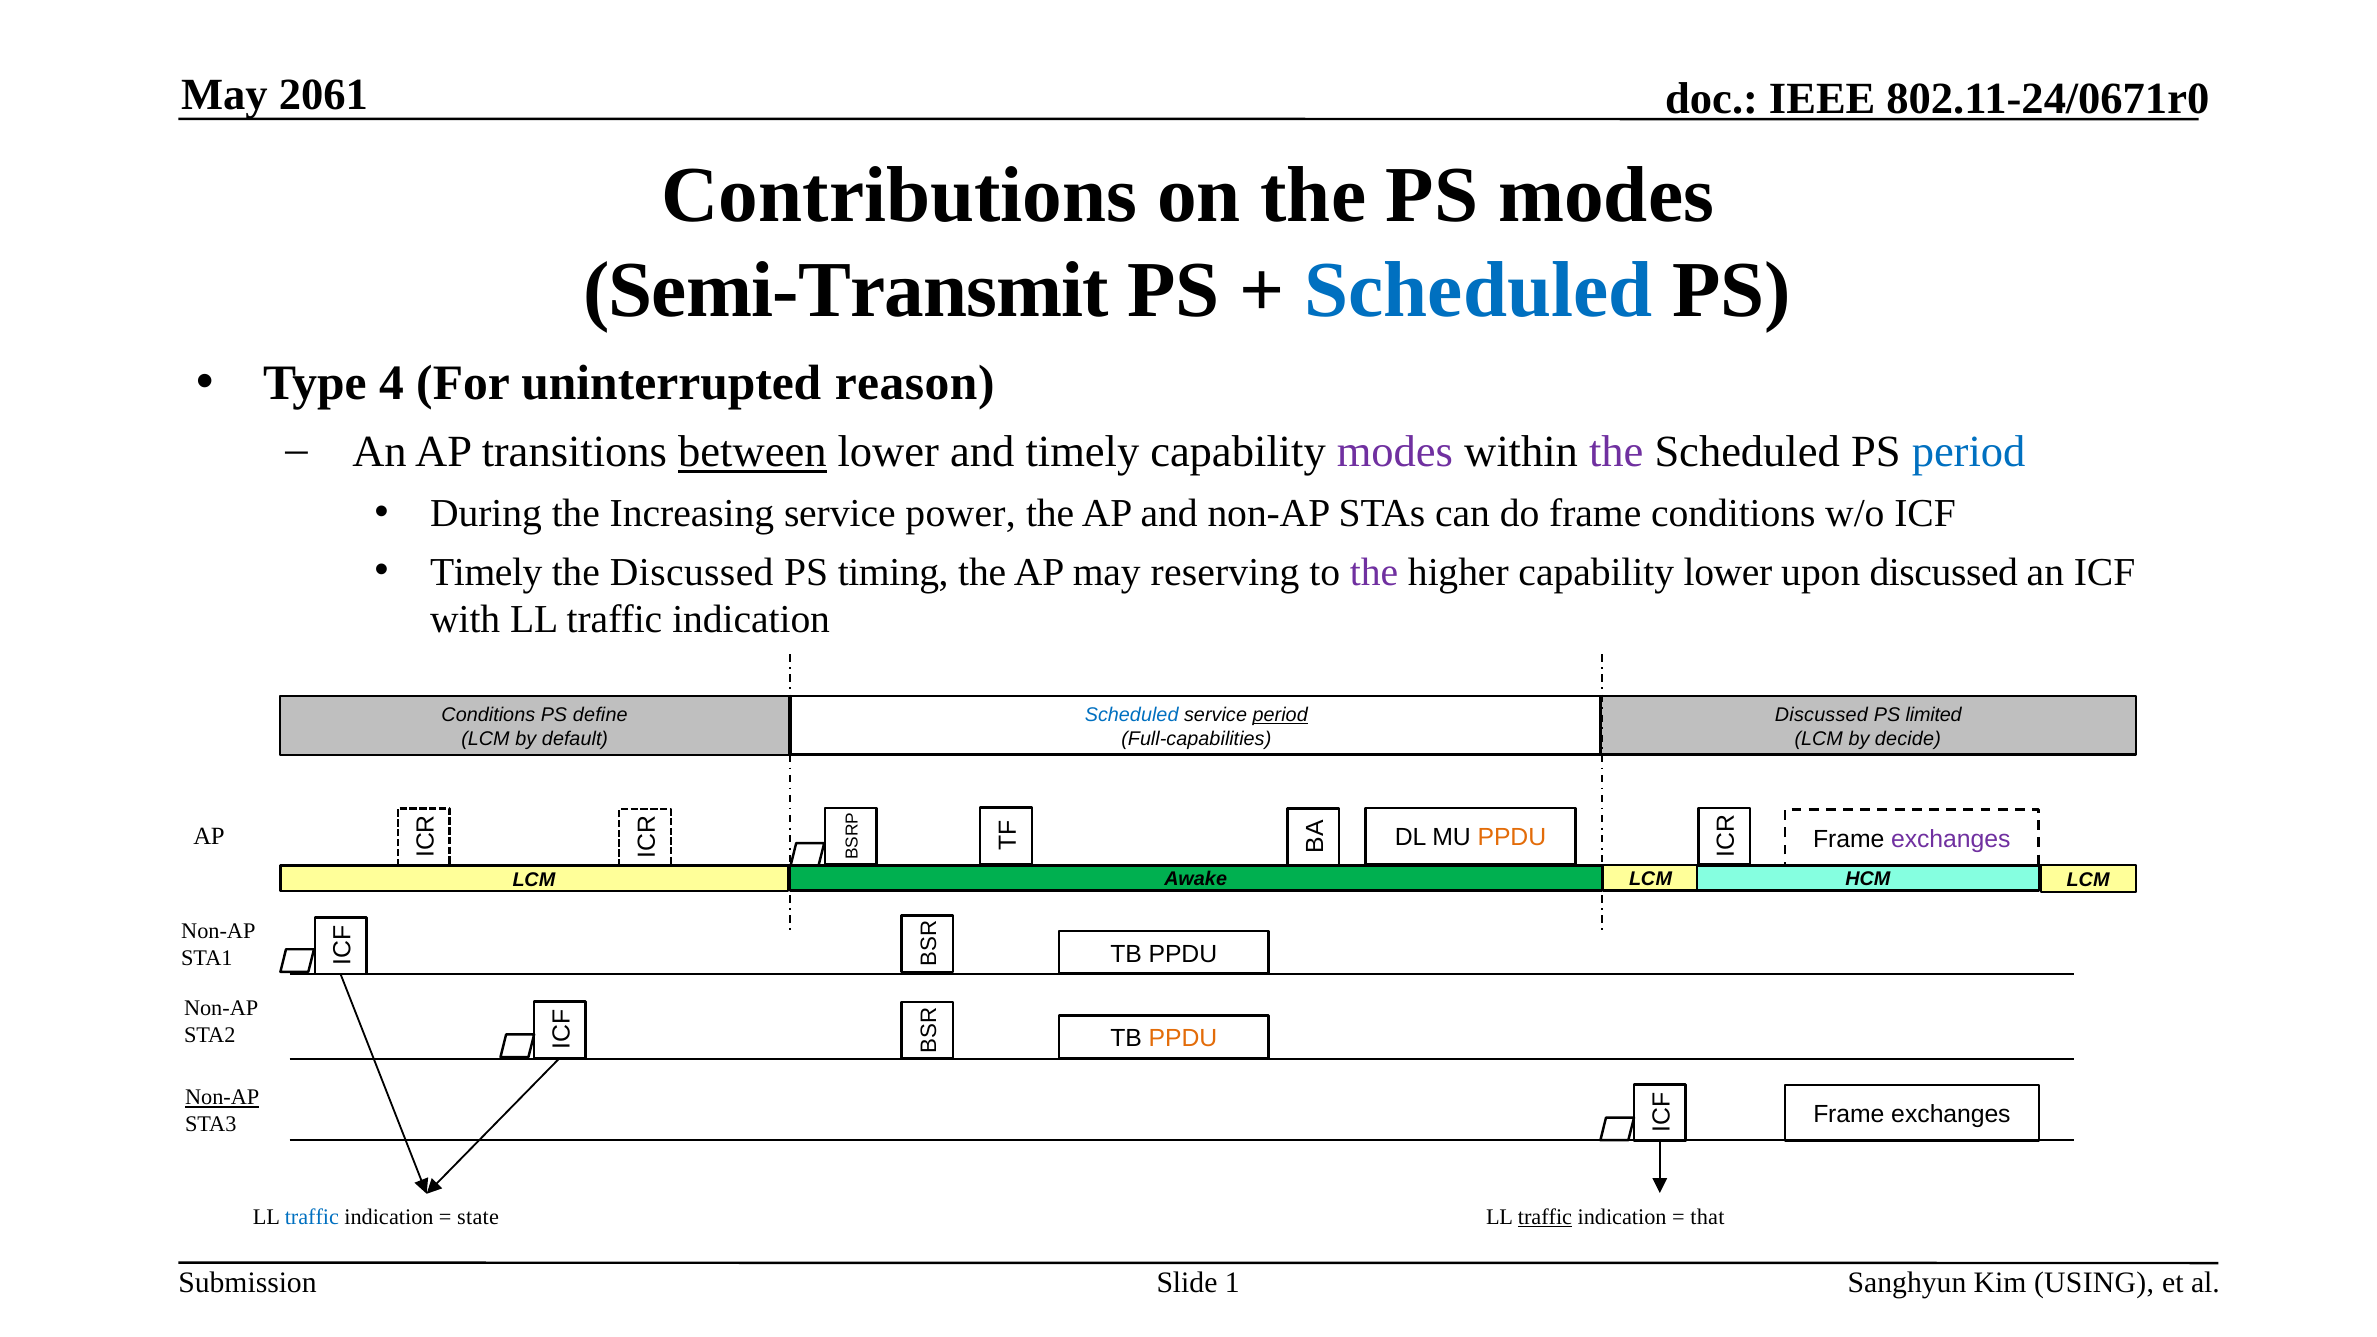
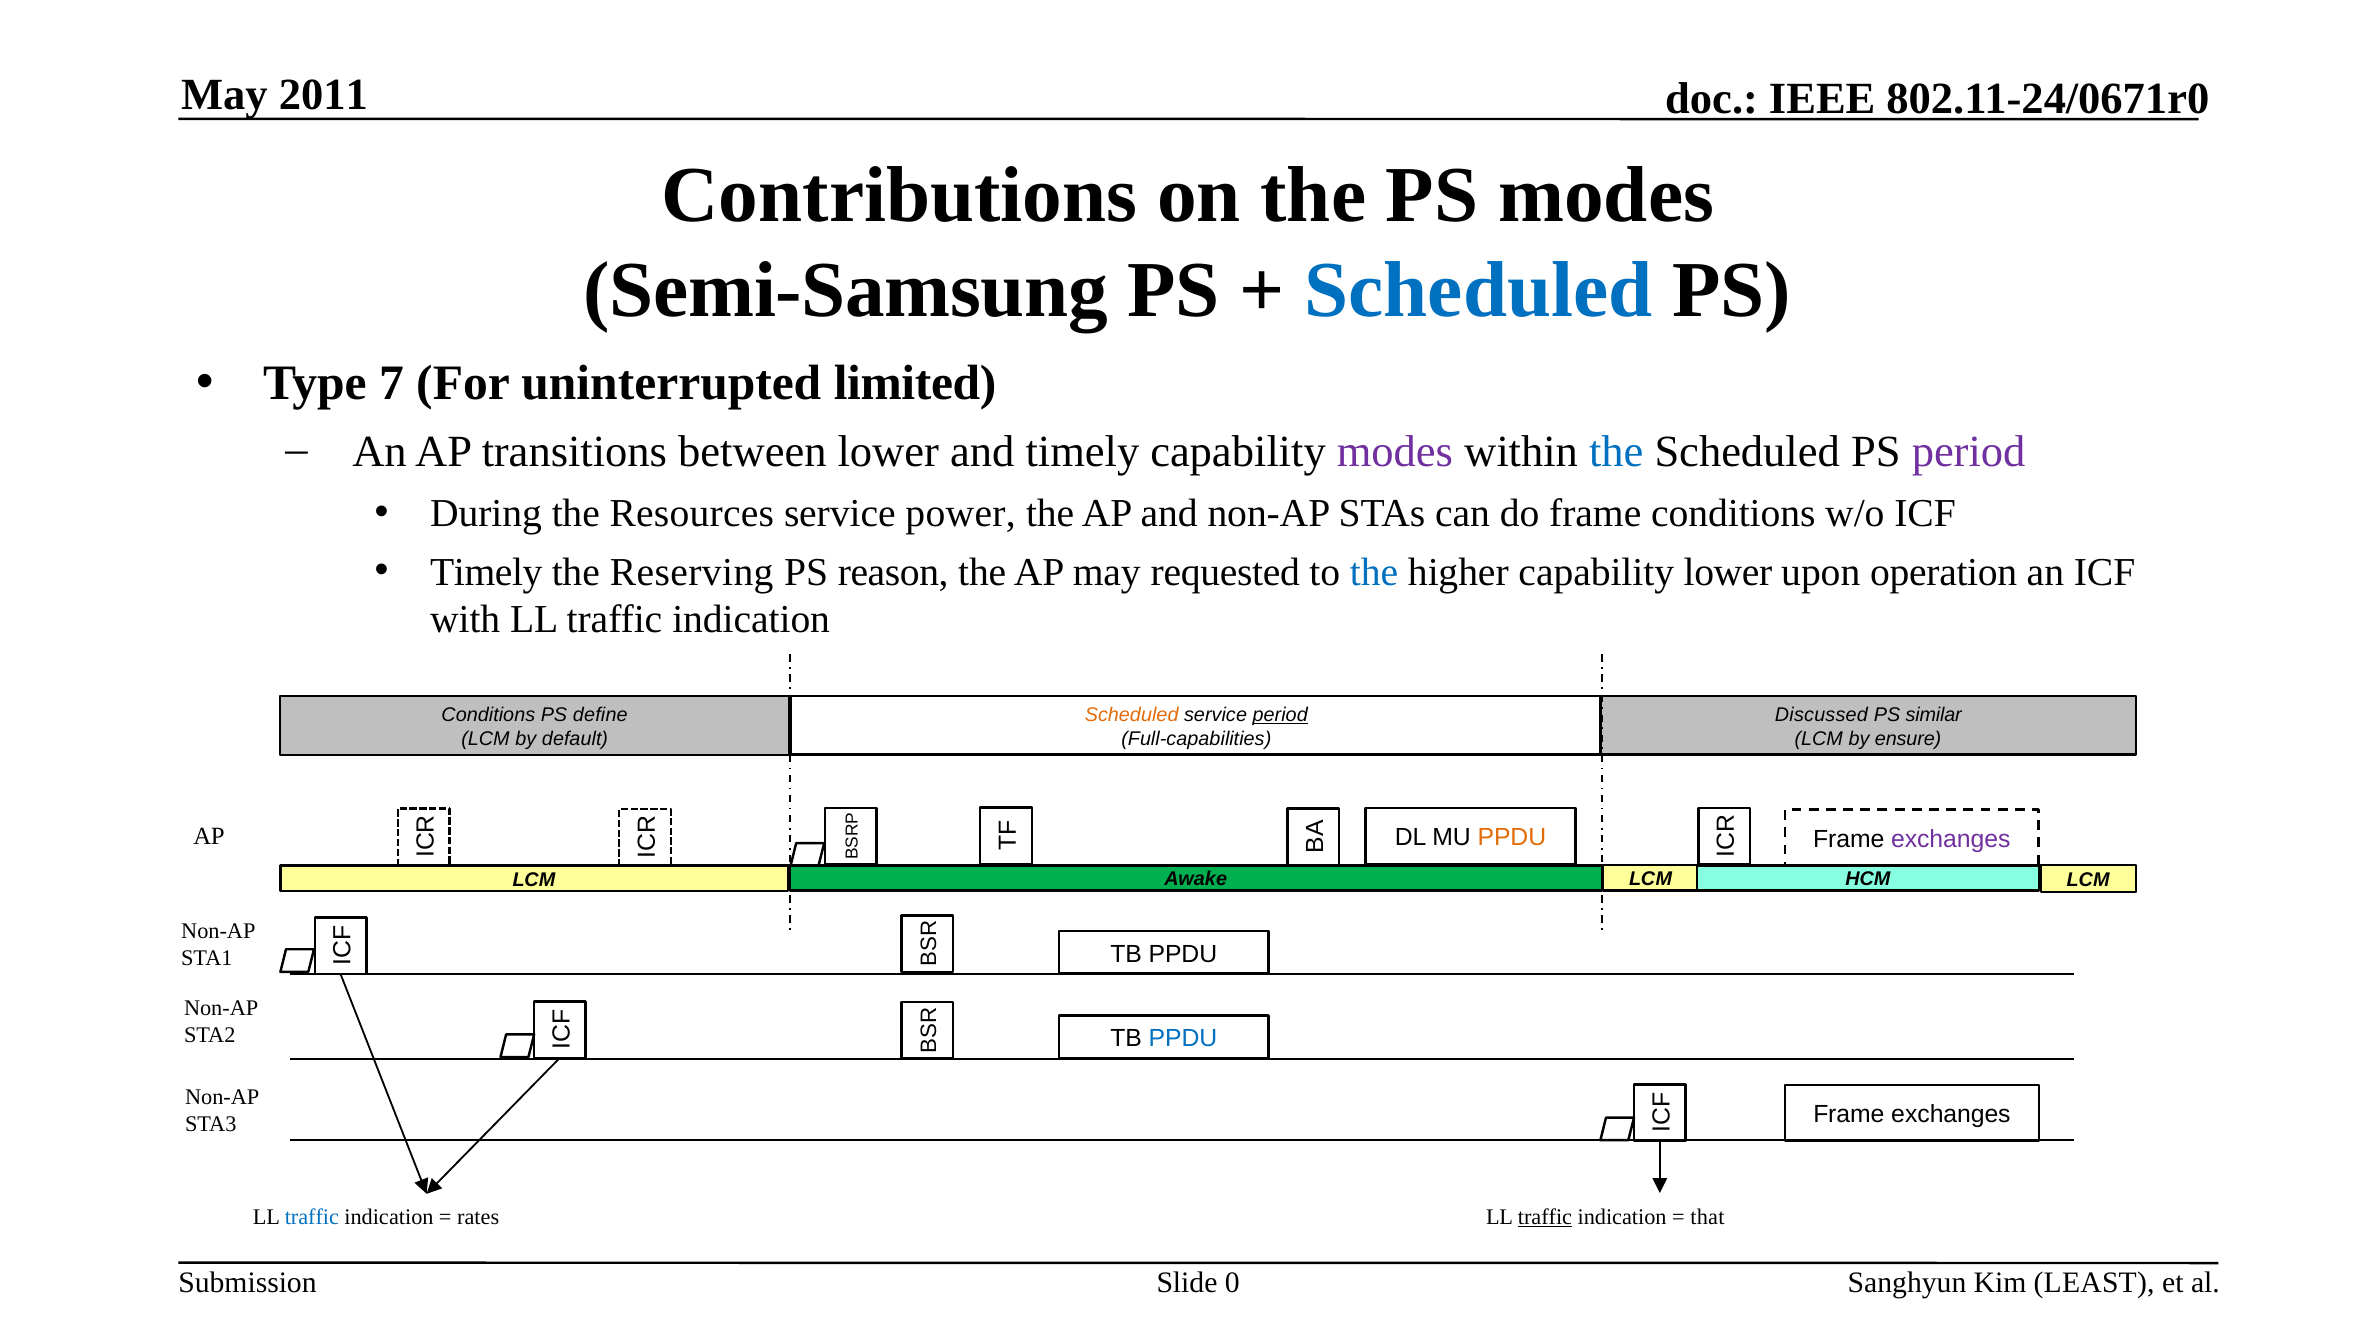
2061: 2061 -> 2011 (323, 95)
Semi-Transmit: Semi-Transmit -> Semi-Samsung (846, 291)
4: 4 -> 7 (392, 384)
reason: reason -> limited (915, 384)
between underline: present -> none (752, 452)
the colour: purple -> blue (1616, 452)
period colour: blue -> purple (1969, 452)
Increasing: Increasing -> Resources (692, 513)
the Discussed: Discussed -> Reserving (692, 572)
timing: timing -> reason (893, 572)
reserving: reserving -> requested (1225, 572)
the colour: purple -> blue (1374, 572)
upon discussed: discussed -> operation (1944, 572)
Scheduled colour: blue -> orange (1132, 715)
limited: limited -> similar (1934, 715)
decide: decide -> ensure (1908, 739)
PPDU colour: orange -> blue (1183, 1038)
Non-AP underline: present -> none (222, 1097)
state: state -> rates (478, 1217)
1: 1 -> 0 (1232, 1282)
USING: USING -> LEAST (2094, 1282)
